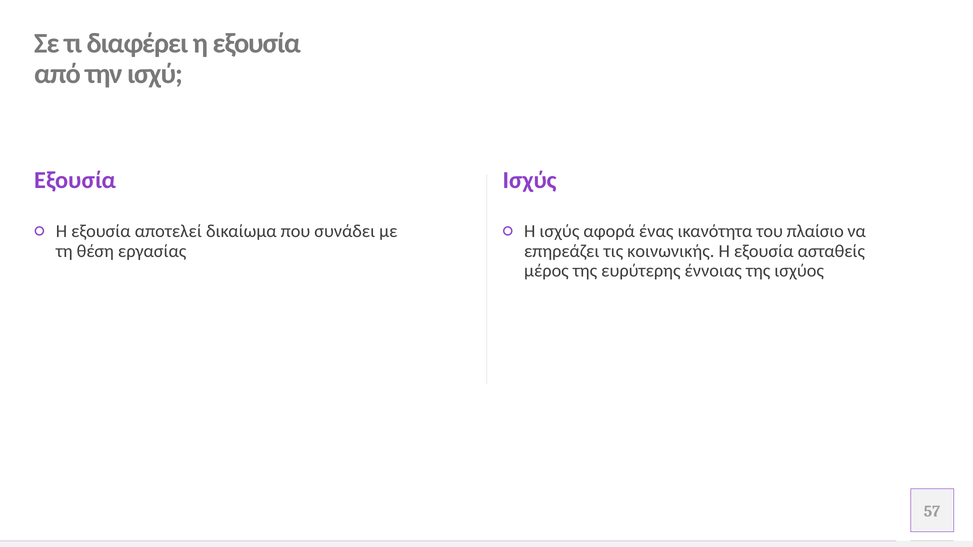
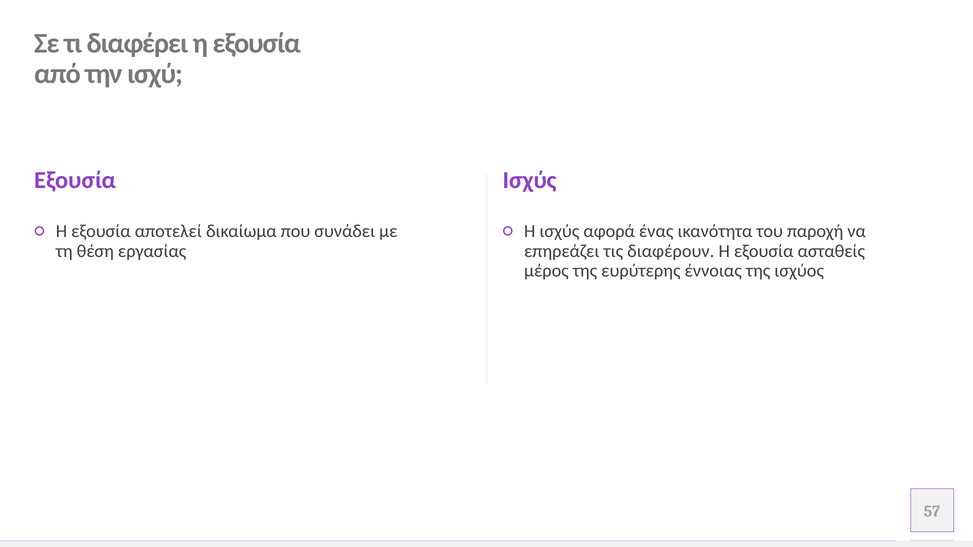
πλαίσιο: πλαίσιο -> παροχή (815, 232)
κοινωνικής: κοινωνικής -> διαφέρουν (671, 251)
